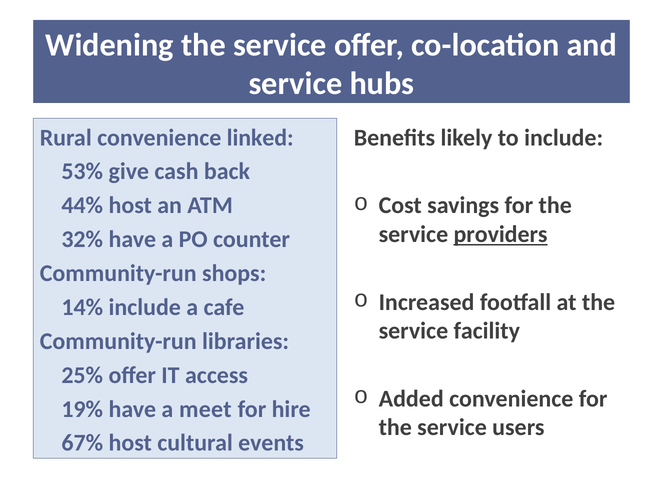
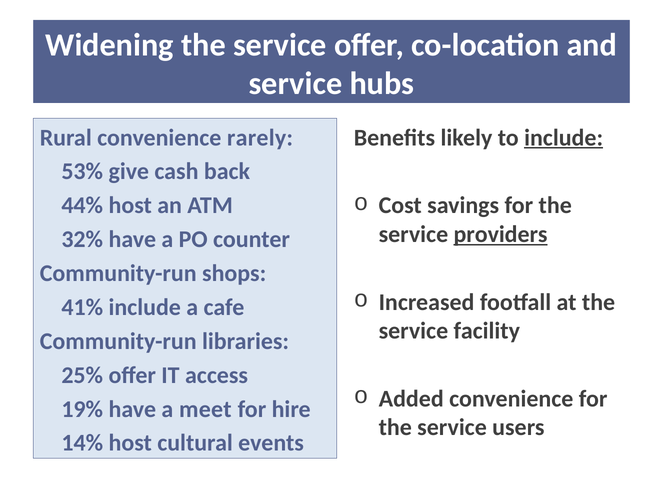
linked: linked -> rarely (260, 137)
include underline: none -> present (564, 137)
14%: 14% -> 41% (82, 307)
67%: 67% -> 14% (82, 442)
